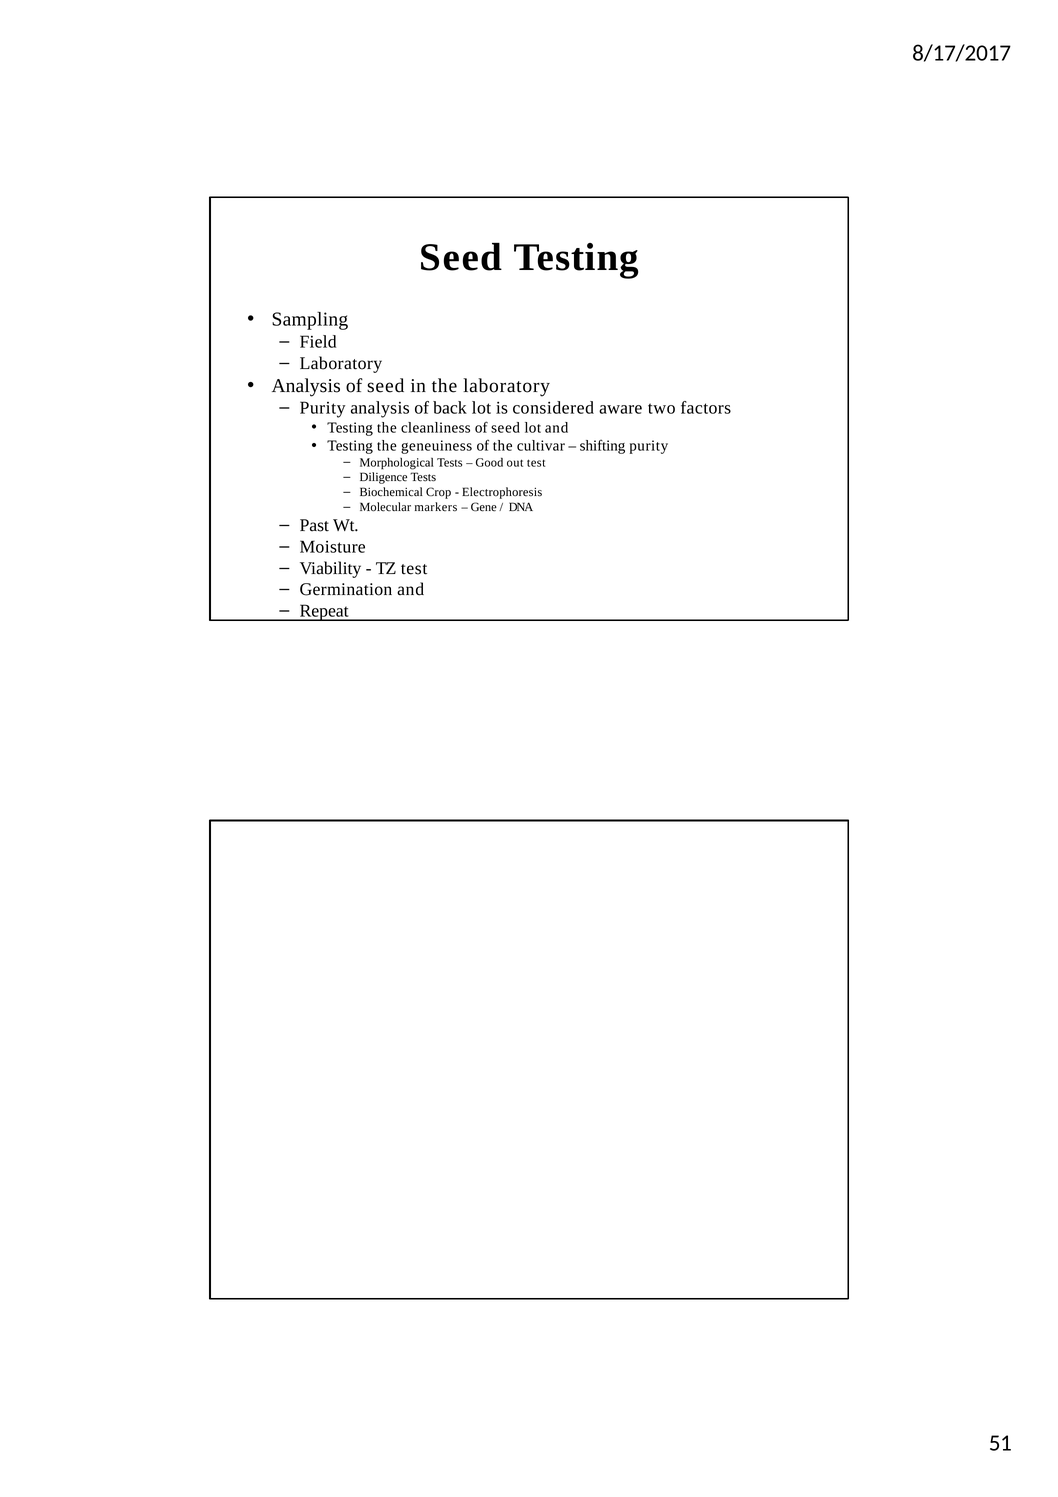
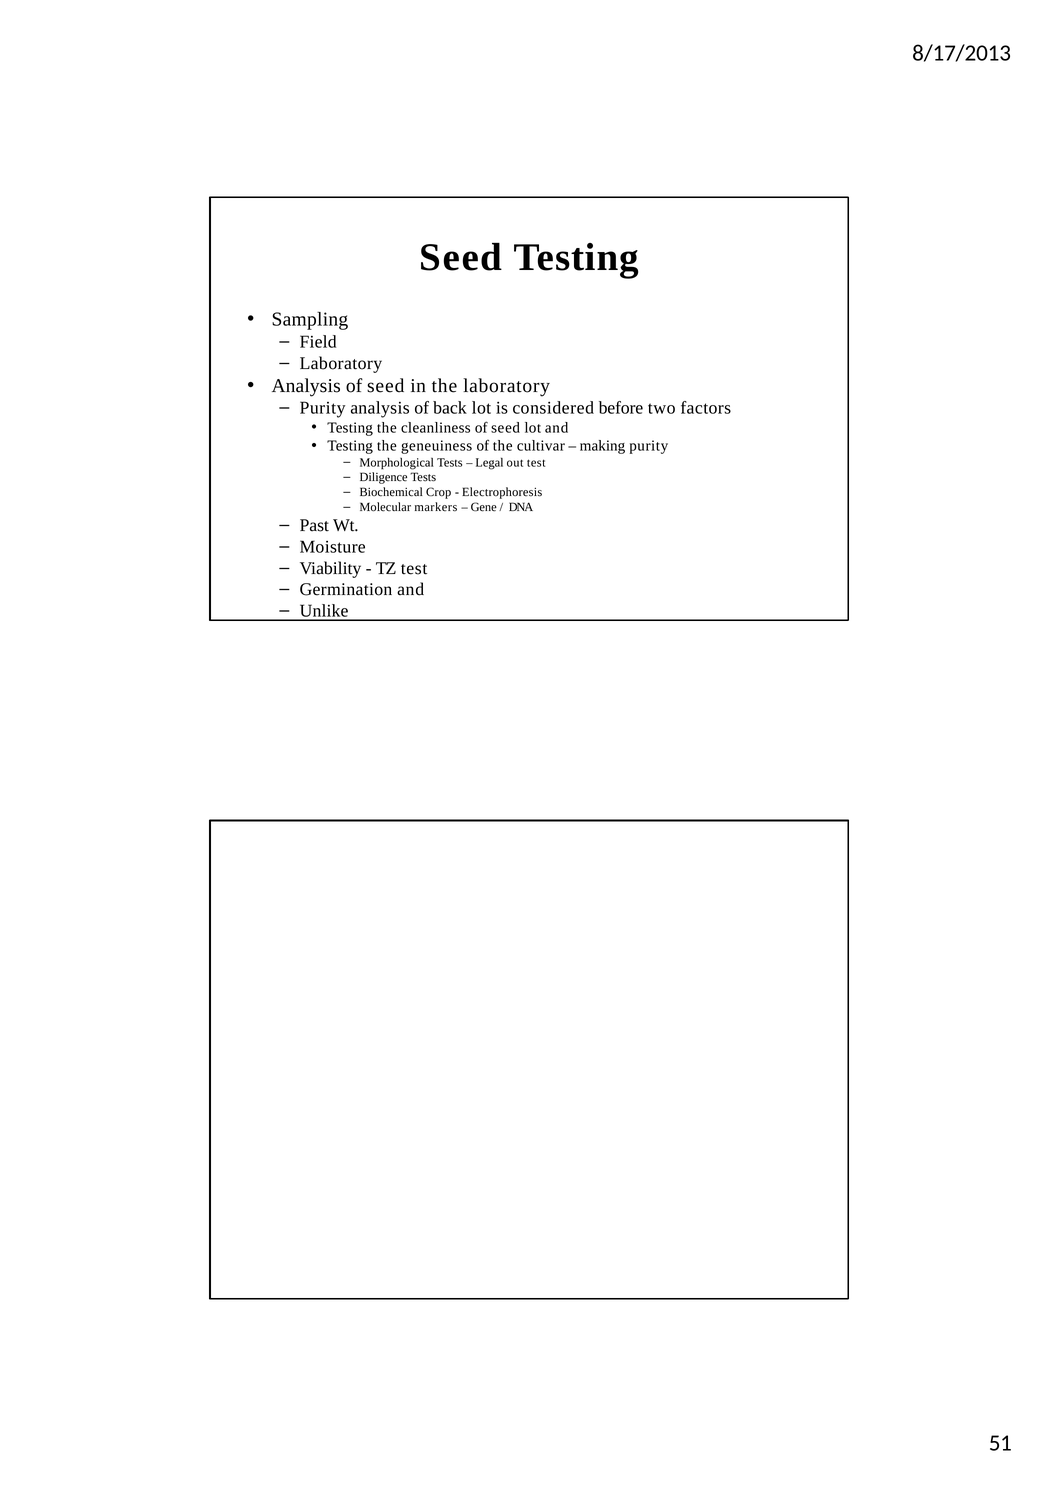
8/17/2017: 8/17/2017 -> 8/17/2013 (962, 53)
aware: aware -> before (621, 408)
shifting: shifting -> making (603, 446)
Good: Good -> Legal (489, 462)
Repeat: Repeat -> Unlike (324, 611)
